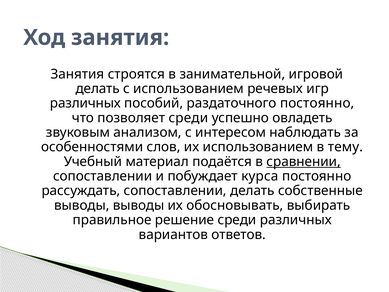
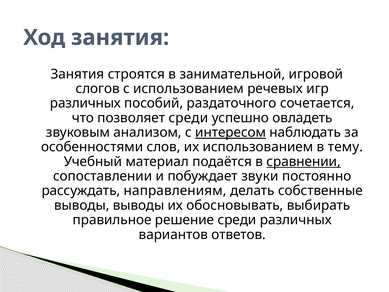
делать: делать -> слогов (98, 89)
раздаточного постоянно: постоянно -> сочетается (317, 103)
интересом underline: none -> present (231, 132)
курса: курса -> звуки (260, 176)
рассуждать сопоставлении: сопоставлении -> направлениям (175, 191)
